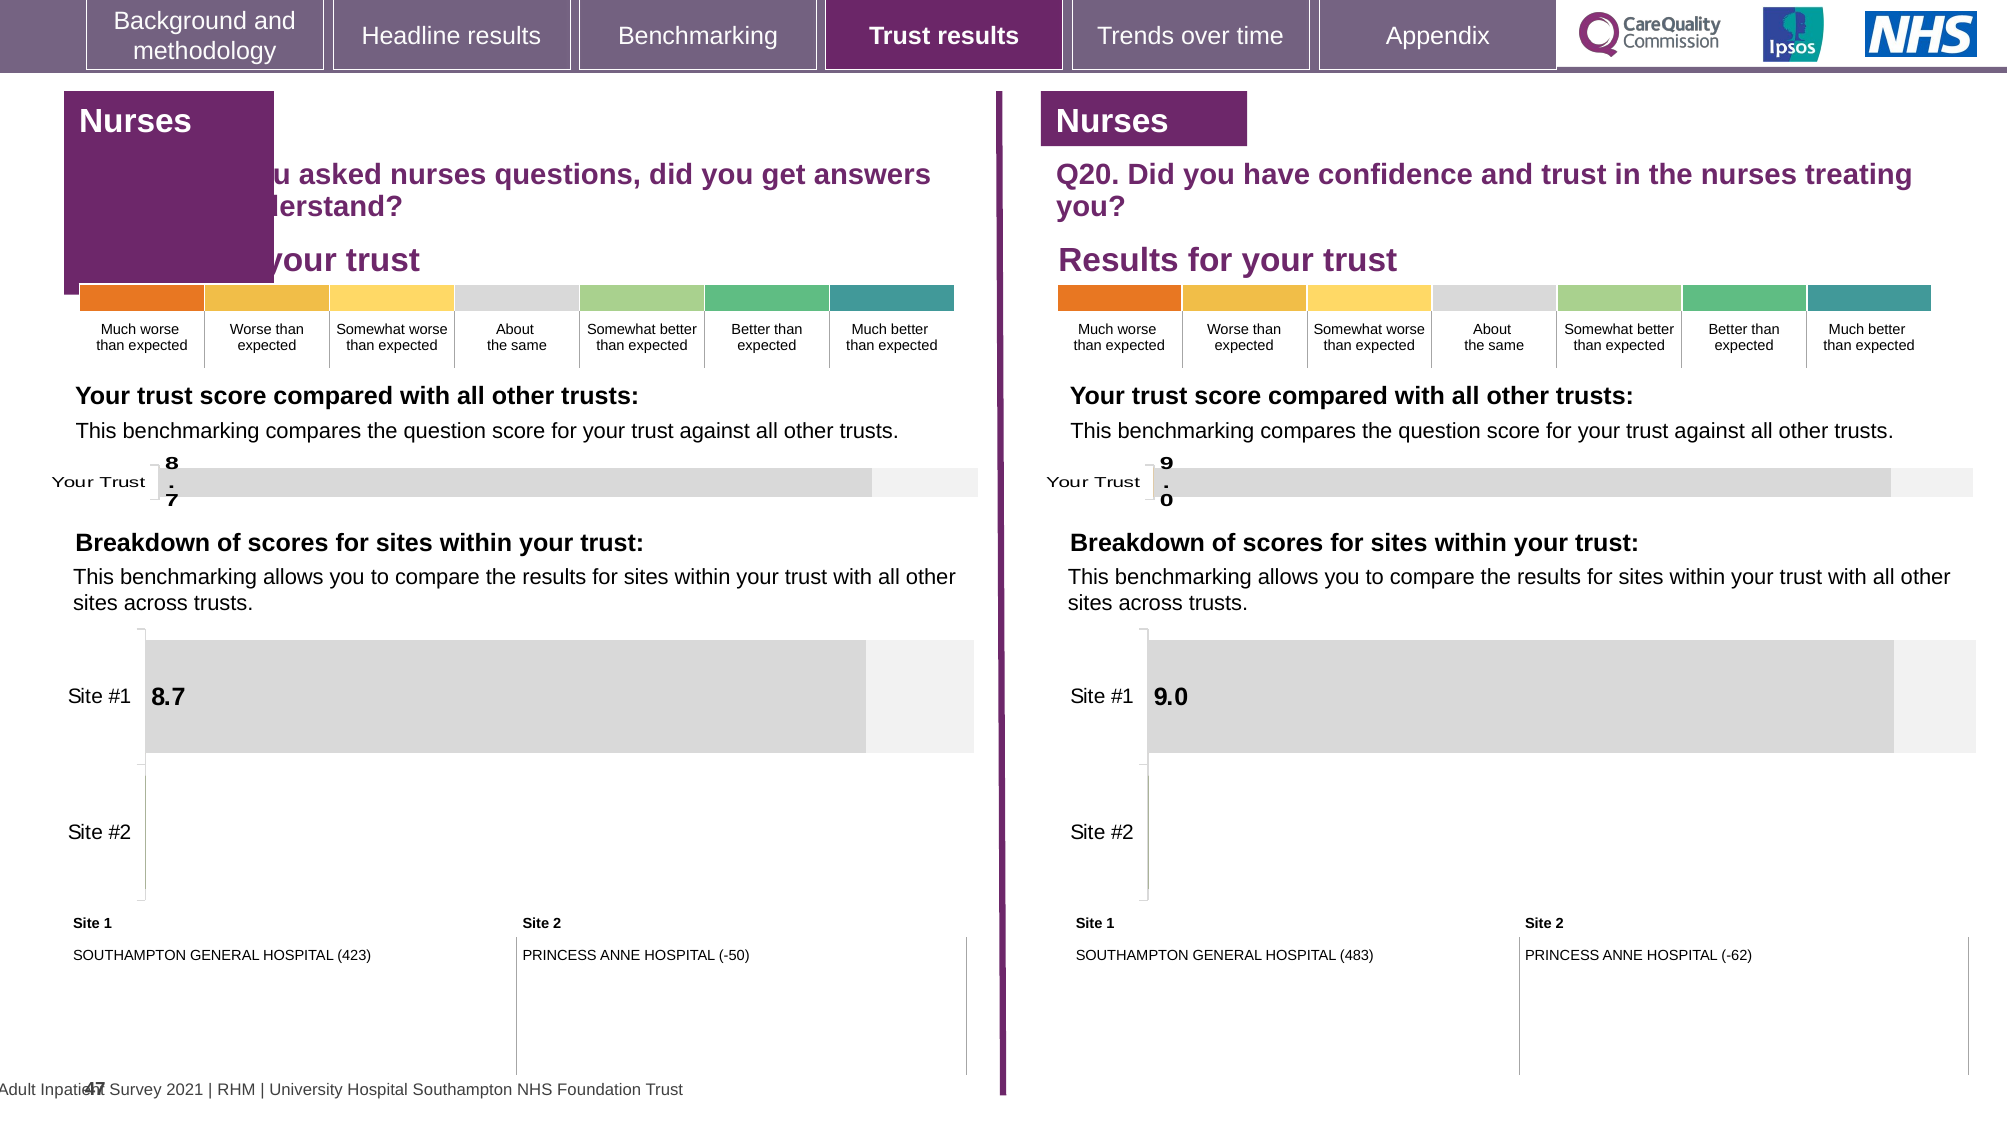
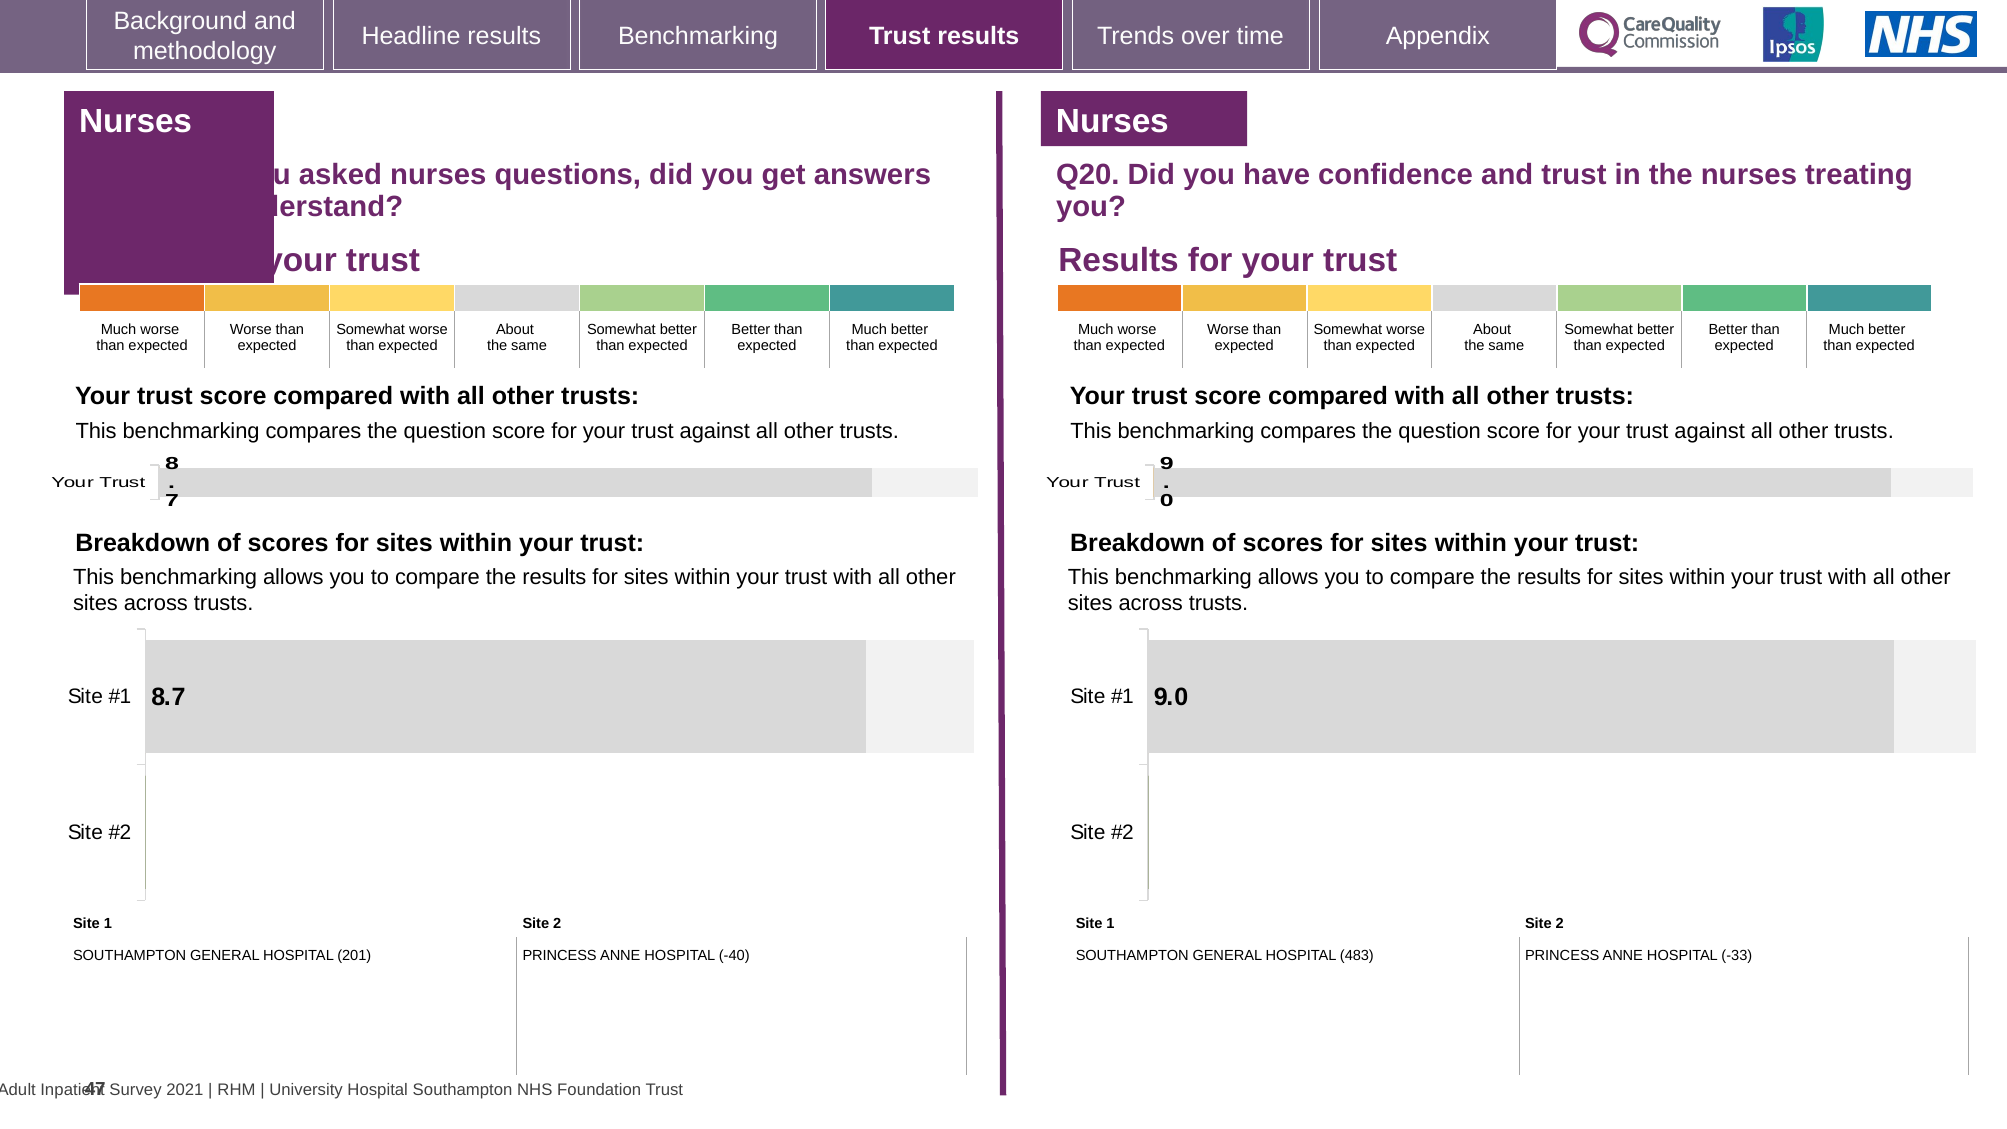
423: 423 -> 201 (354, 956)
-50: -50 -> -40 (734, 956)
-62: -62 -> -33 (1737, 956)
